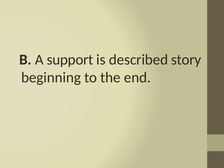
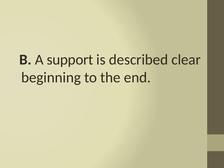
story: story -> clear (186, 60)
